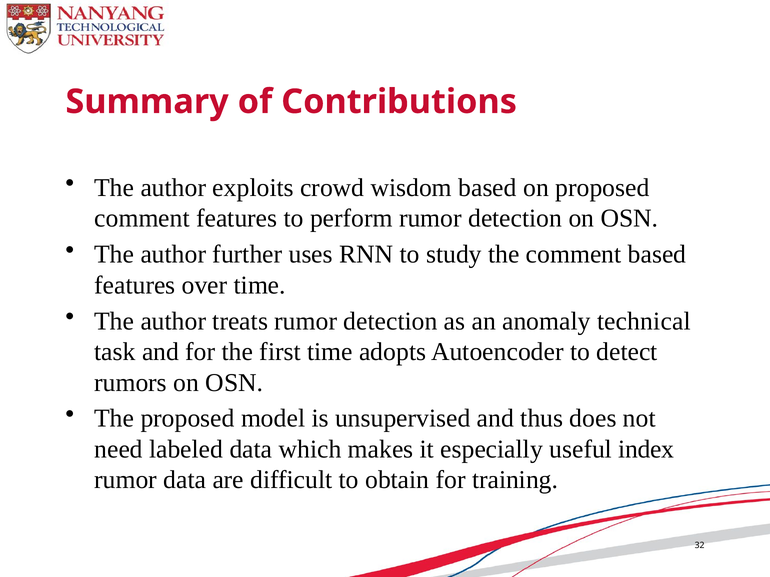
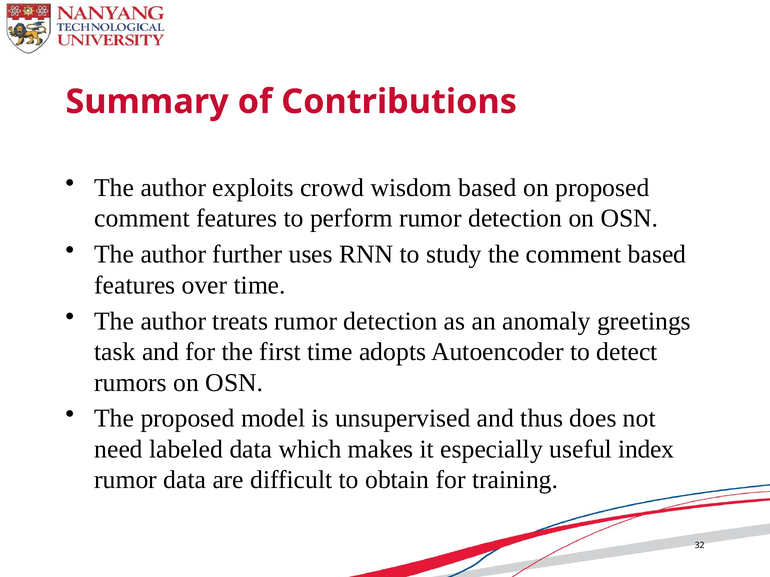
technical: technical -> greetings (644, 321)
